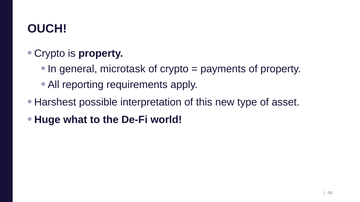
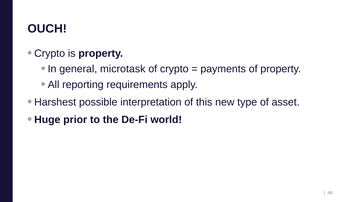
what: what -> prior (75, 120)
